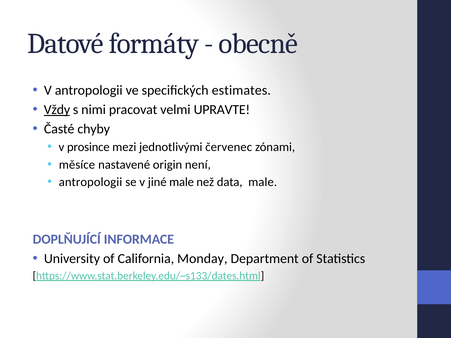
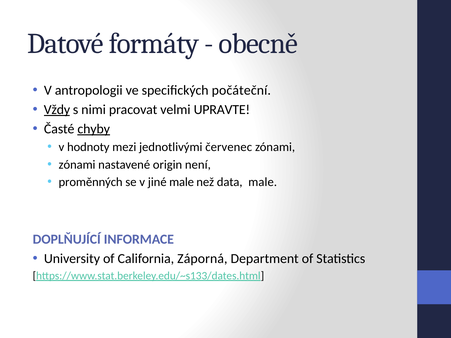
estimates: estimates -> počáteční (241, 90)
chyby underline: none -> present (94, 129)
prosince: prosince -> hodnoty (88, 147)
měsíce: měsíce -> zónami (77, 165)
antropologii: antropologii -> proměnných (91, 182)
Monday: Monday -> Záporná (202, 259)
